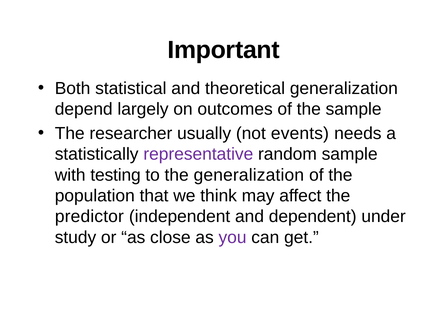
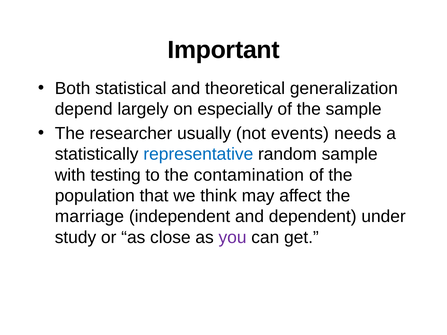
outcomes: outcomes -> especially (235, 109)
representative colour: purple -> blue (198, 154)
the generalization: generalization -> contamination (249, 175)
predictor: predictor -> marriage (89, 217)
